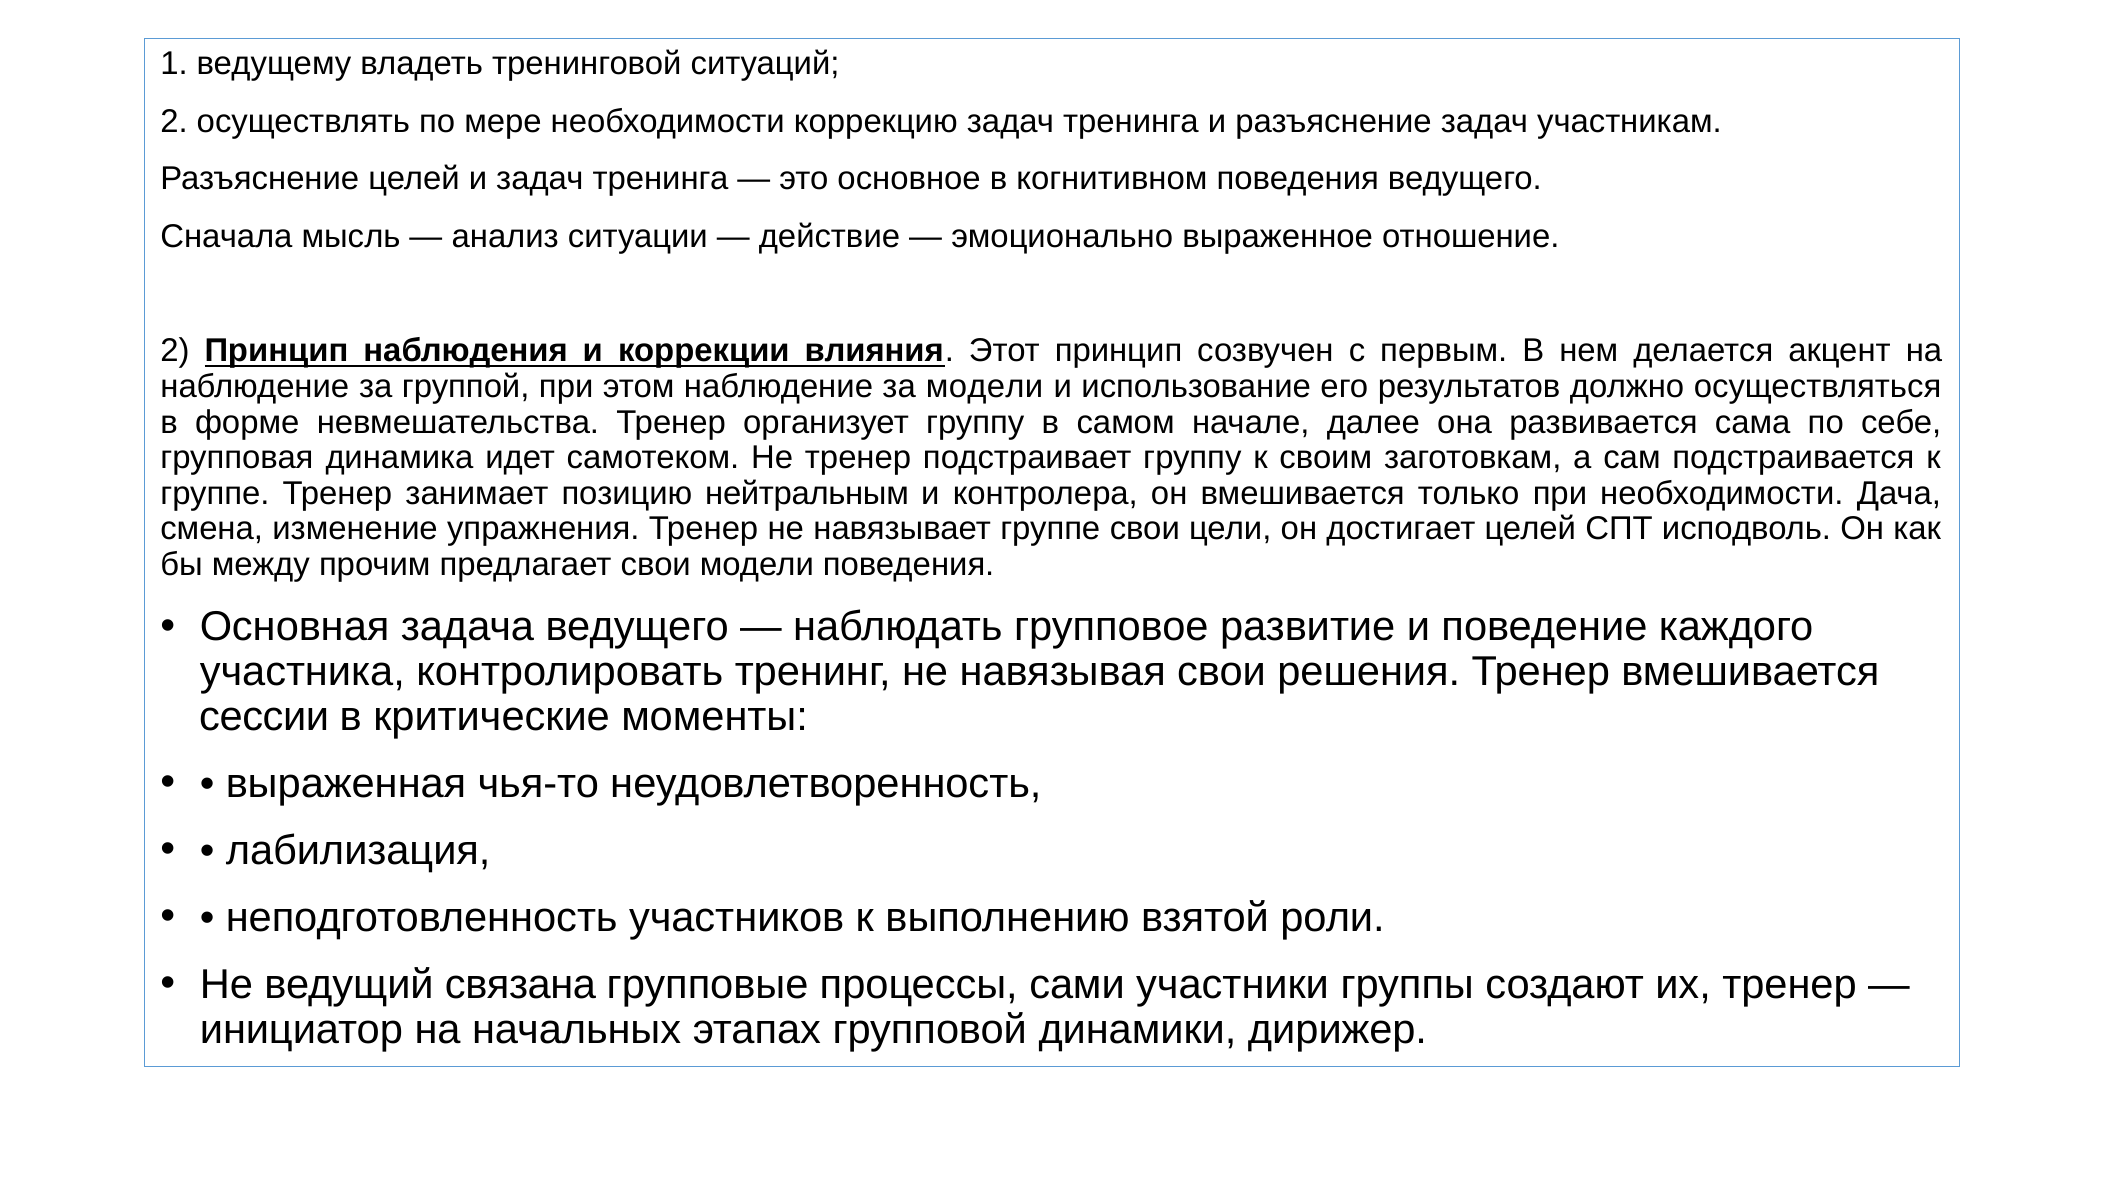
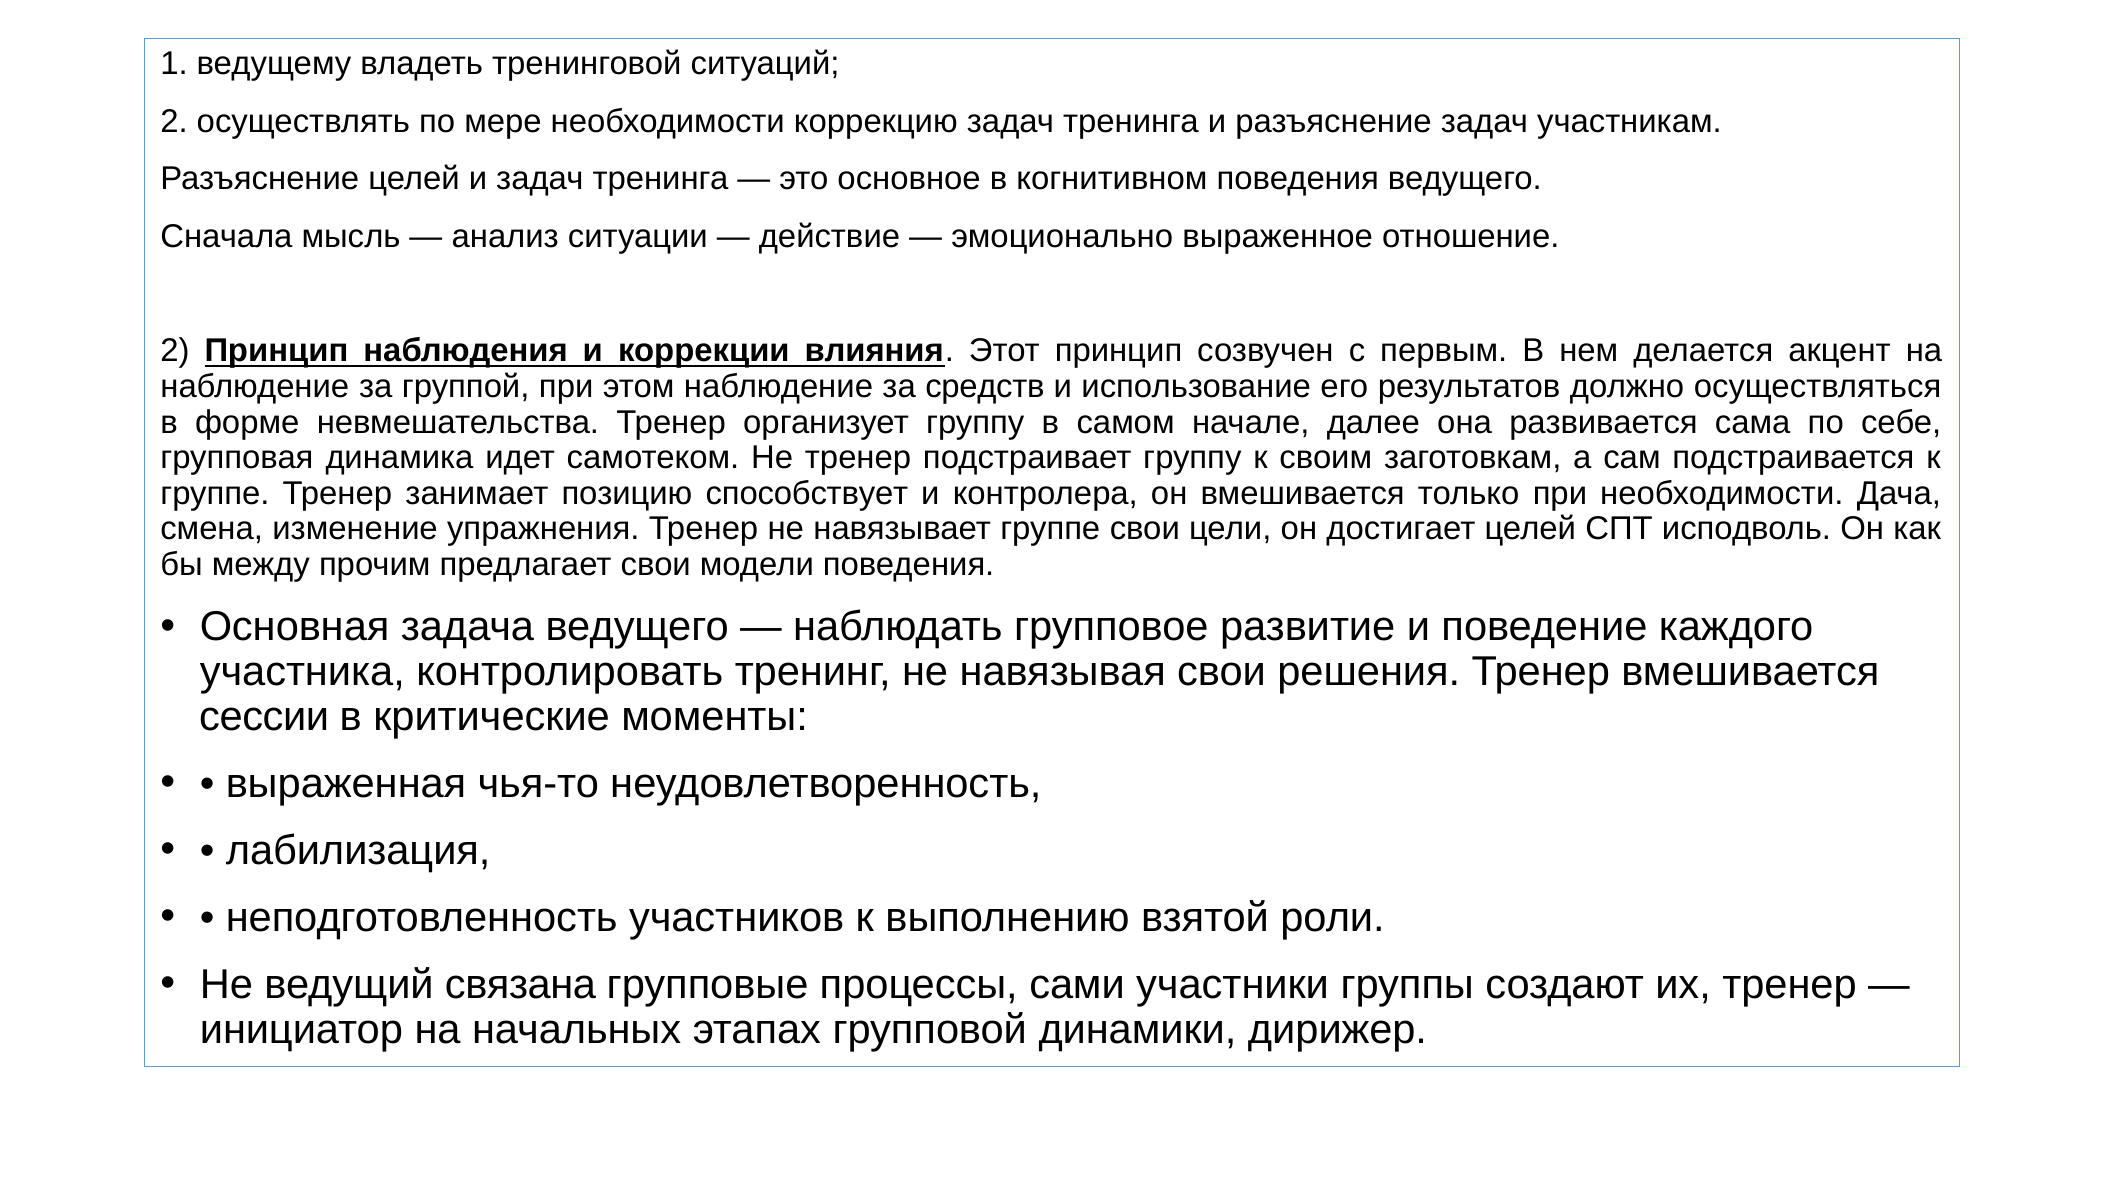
за модели: модели -> средств (985, 387)
нейтральным: нейтральным -> способствует (807, 493)
